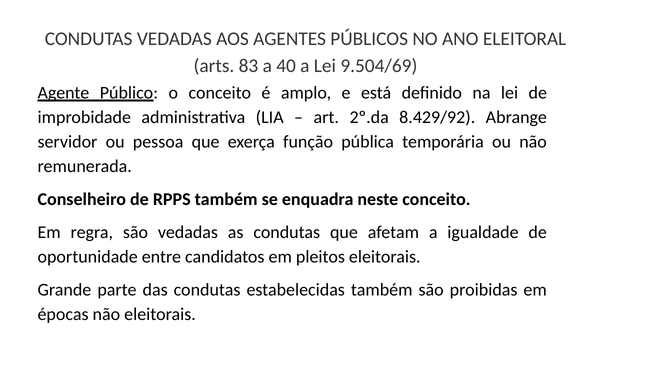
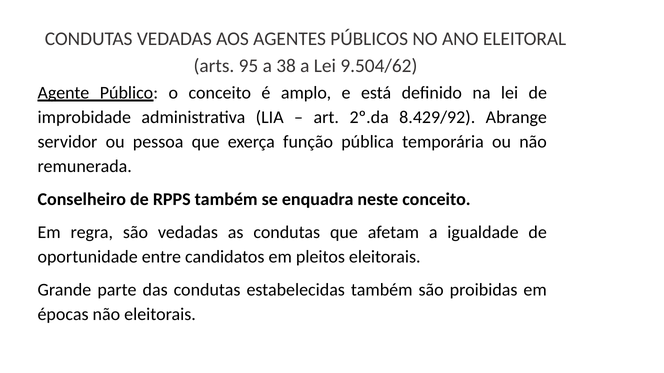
83: 83 -> 95 (249, 66)
40: 40 -> 38 (286, 66)
9.504/69: 9.504/69 -> 9.504/62 (379, 66)
